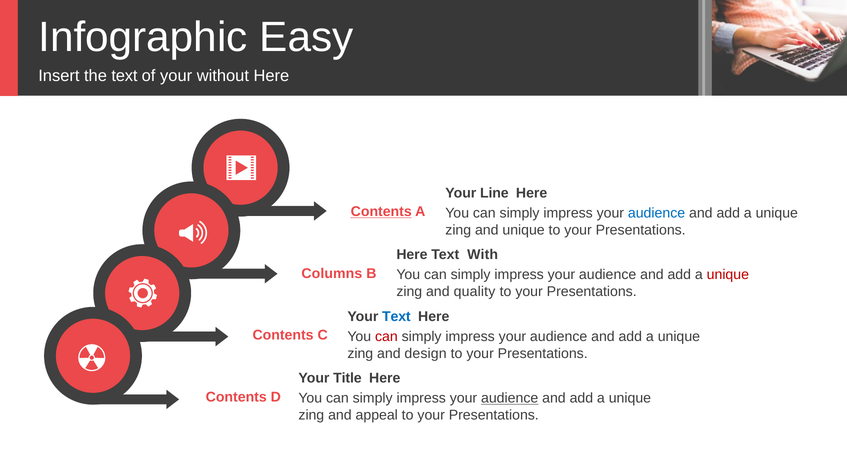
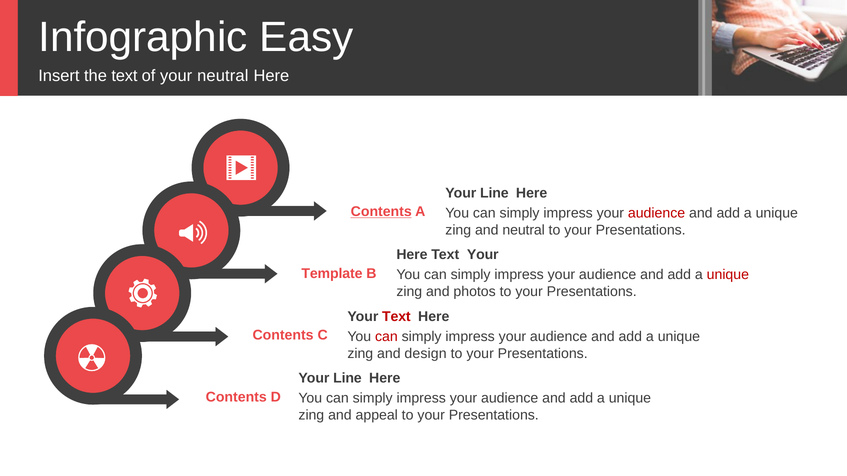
your without: without -> neutral (223, 76)
audience colour: blue -> red (657, 213)
and unique: unique -> neutral (524, 230)
Text With: With -> Your (483, 255)
Columns: Columns -> Template (332, 274)
quality: quality -> photos (475, 292)
Text colour: blue -> red (396, 317)
Title: Title -> Line (347, 379)
audience underline: present -> none (510, 399)
